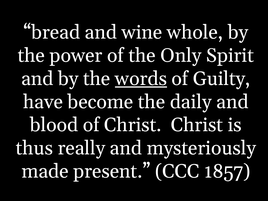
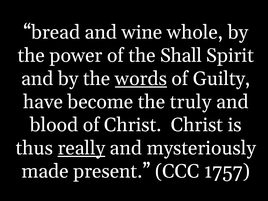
Only: Only -> Shall (181, 56)
daily: daily -> truly (191, 102)
really underline: none -> present (81, 148)
1857: 1857 -> 1757 (227, 171)
